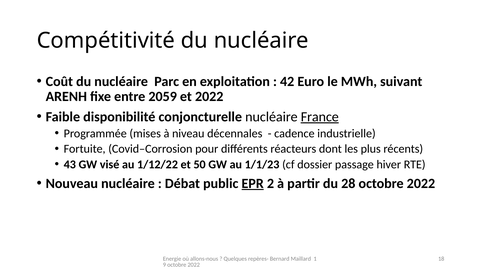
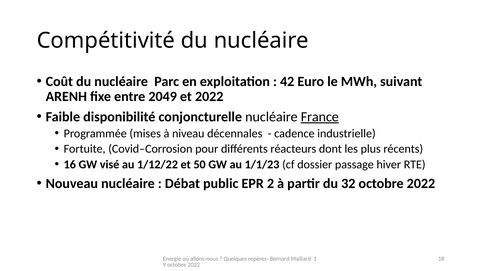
2059: 2059 -> 2049 (163, 96)
43: 43 -> 16 (70, 164)
EPR underline: present -> none (253, 183)
28: 28 -> 32 (348, 183)
